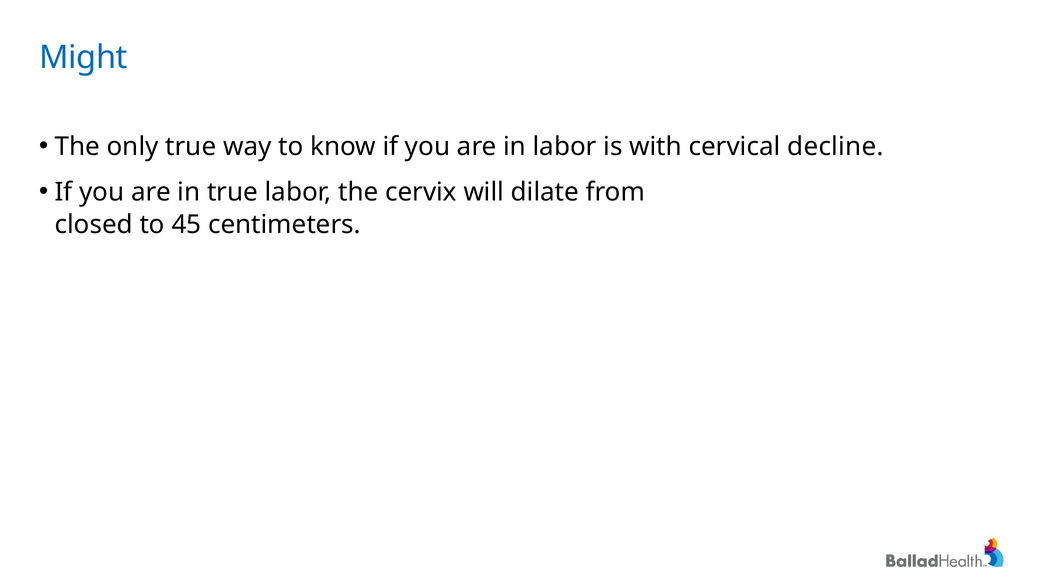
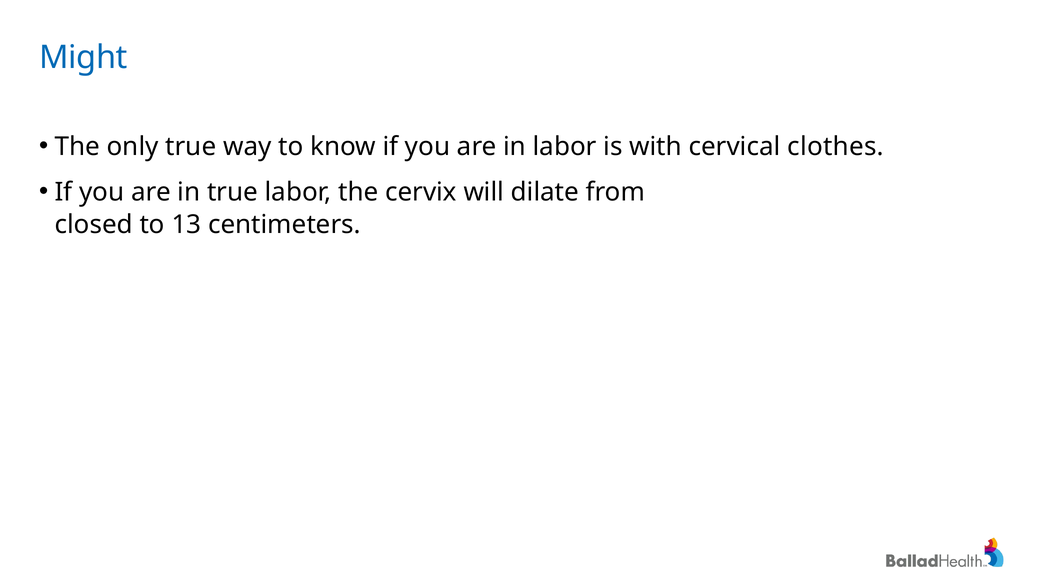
decline: decline -> clothes (836, 146)
45: 45 -> 13 (186, 225)
